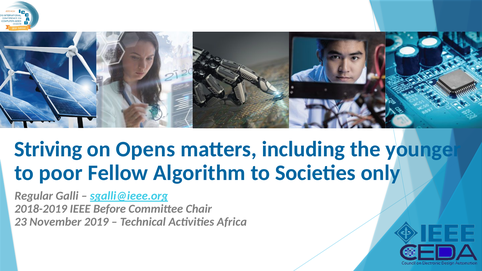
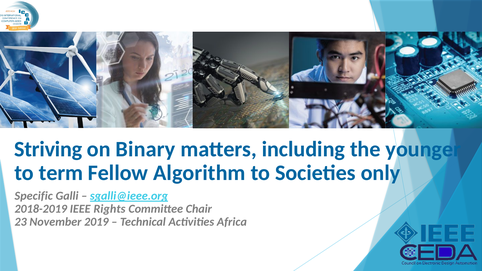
Opens: Opens -> Binary (145, 149)
poor: poor -> term (61, 173)
Regular: Regular -> Specific (34, 196)
Before: Before -> Rights (109, 209)
